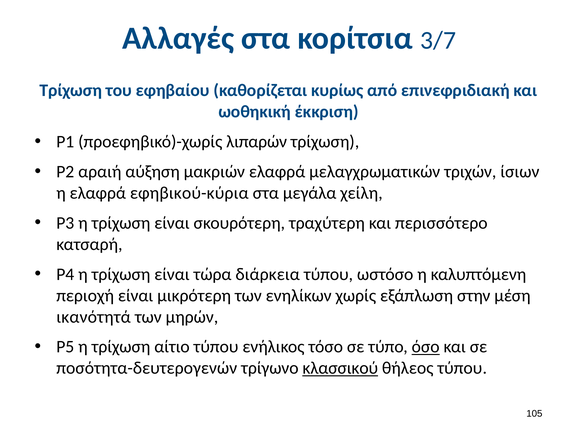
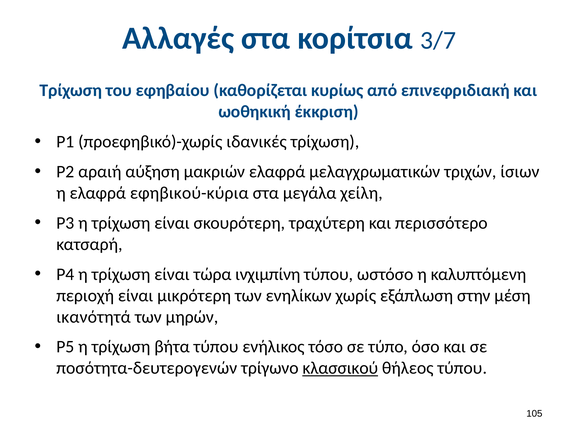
λιπαρών: λιπαρών -> ιδανικές (257, 142)
διάρκεια: διάρκεια -> ινχιμπίνη (268, 274)
αίτιο: αίτιο -> βήτα (172, 347)
όσο underline: present -> none (426, 347)
